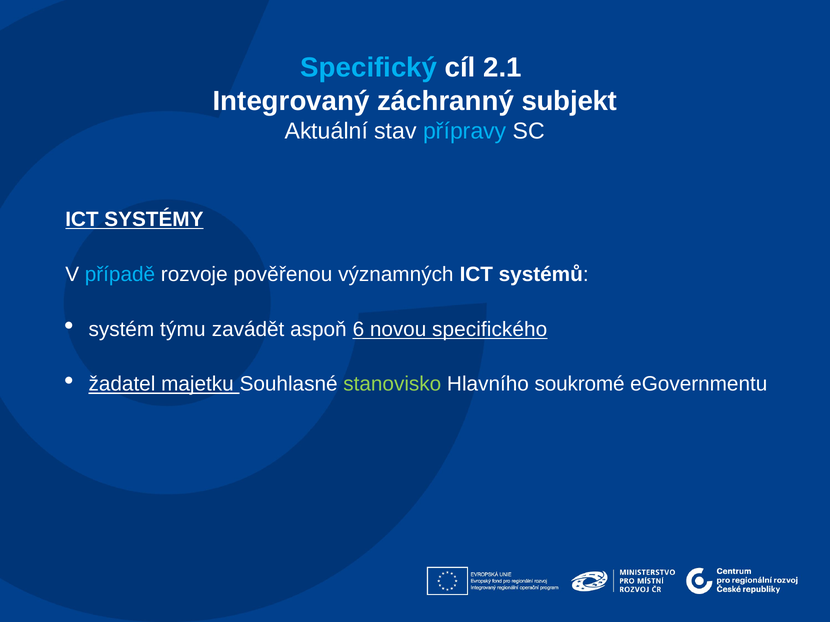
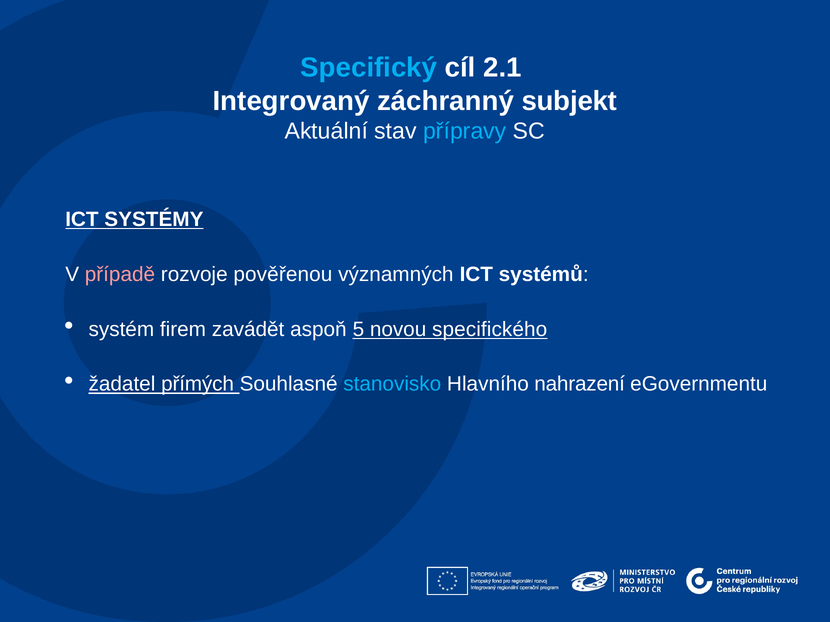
případě colour: light blue -> pink (120, 274)
týmu: týmu -> firem (183, 329)
6: 6 -> 5 (358, 329)
majetku: majetku -> přímých (198, 384)
stanovisko colour: light green -> light blue (392, 384)
soukromé: soukromé -> nahrazení (580, 384)
